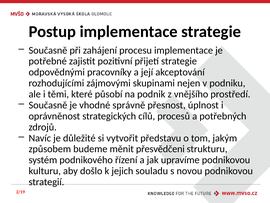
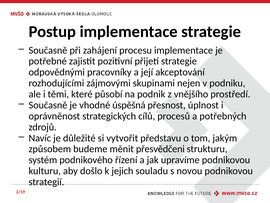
správně: správně -> úspěšná (129, 105)
